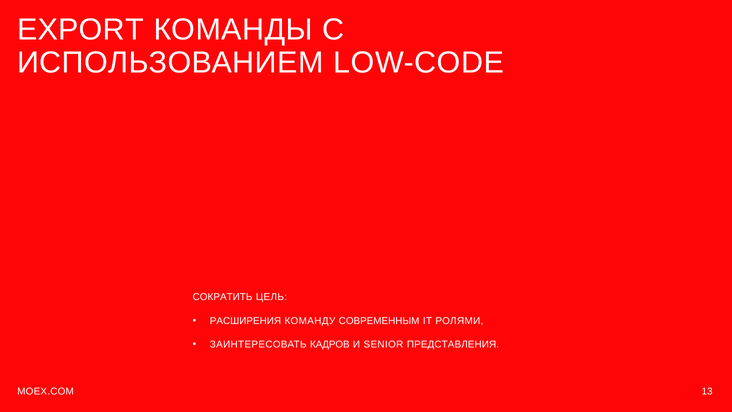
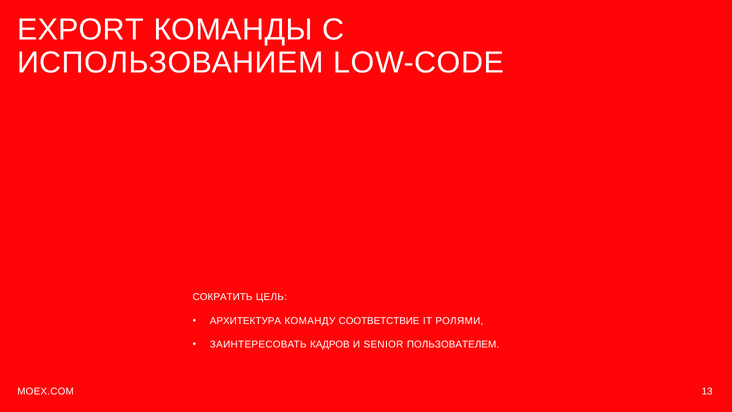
РАСШИРЕНИЯ: РАСШИРЕНИЯ -> АРХИТЕКТУРА (245, 321)
СОВРЕМЕННЫМ: СОВРЕМЕННЫМ -> СООТВЕТСТВИЕ (379, 321)
ПРЕДСТАВЛЕНИЯ: ПРЕДСТАВЛЕНИЯ -> ПОЛЬЗОВАТЕЛЕМ (453, 344)
